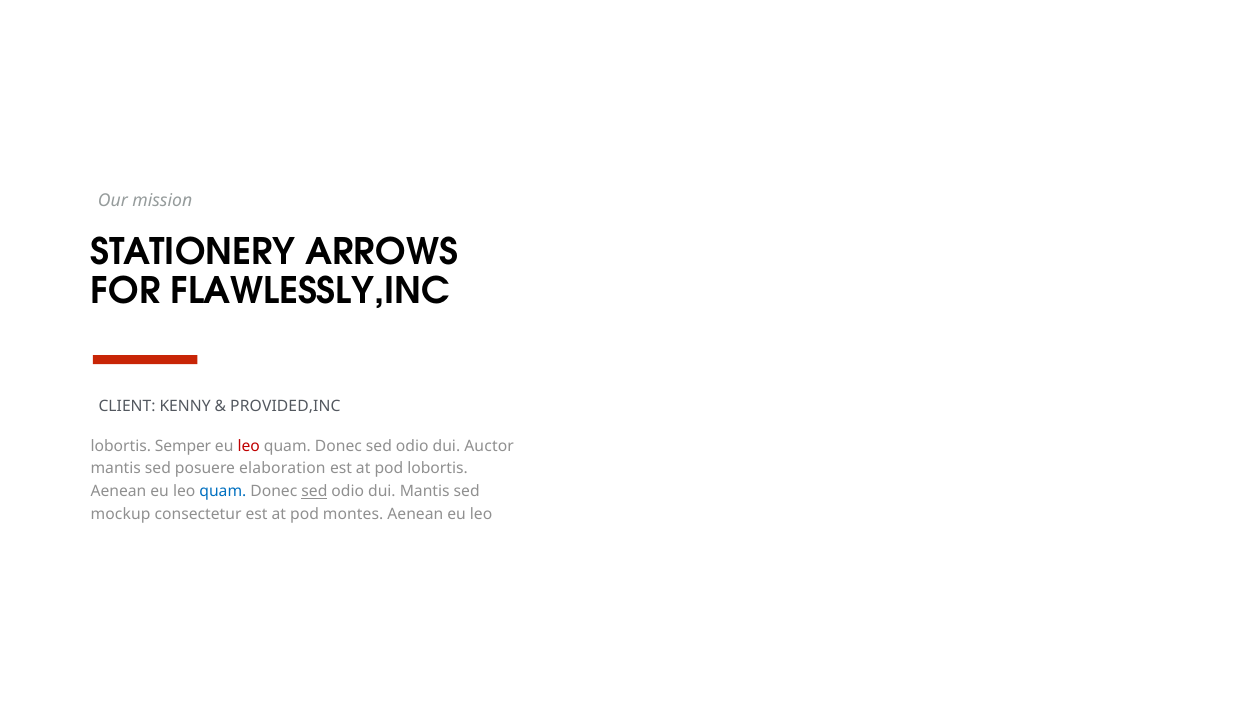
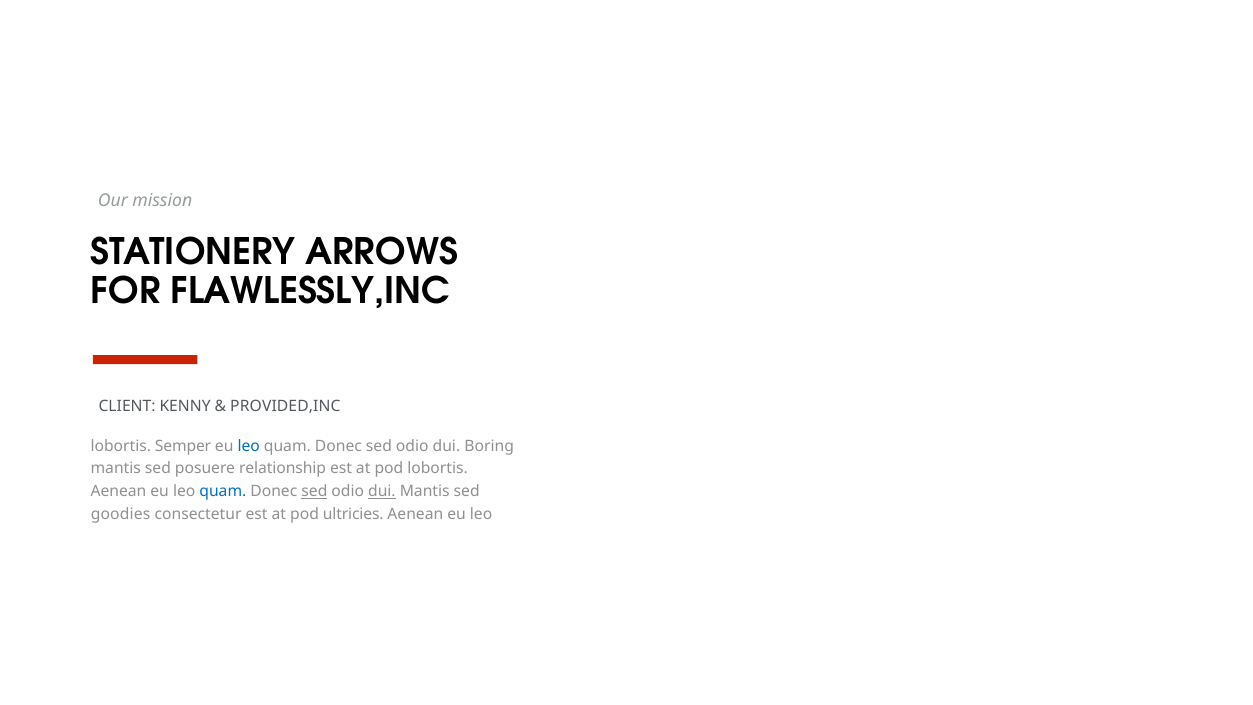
leo colour: red -> blue (249, 446)
Auctor: Auctor -> Boring (489, 446)
elaboration: elaboration -> relationship (283, 469)
dui underline: none -> present (382, 491)
mockup: mockup -> goodies (121, 514)
montes: montes -> ultricies (353, 514)
